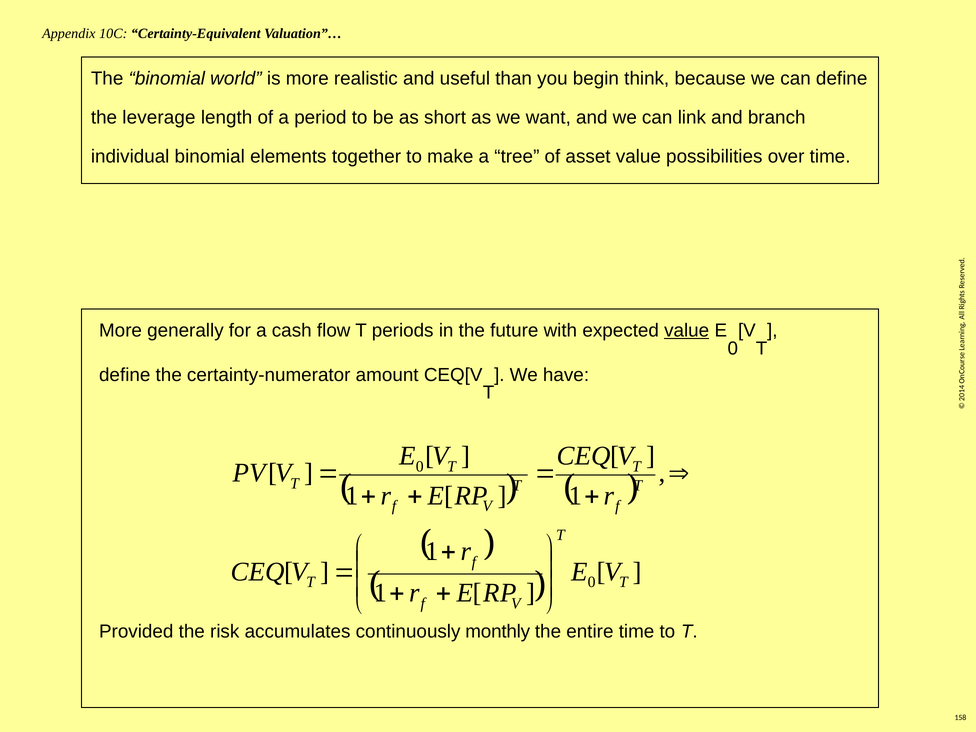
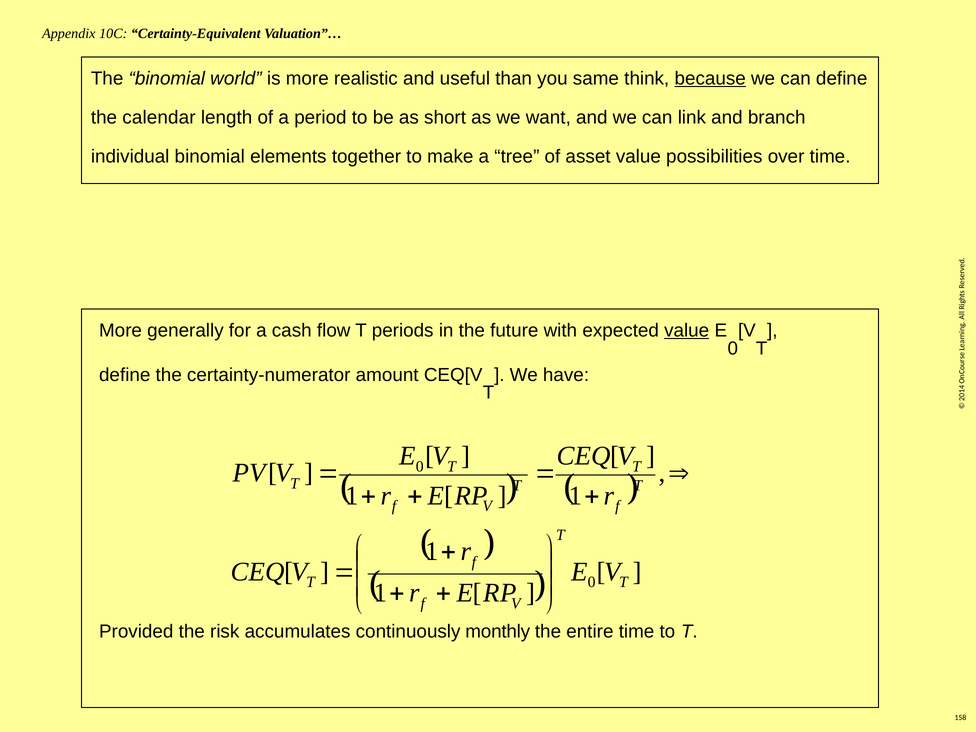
begin: begin -> same (596, 78)
because underline: none -> present (710, 78)
leverage: leverage -> calendar (159, 117)
